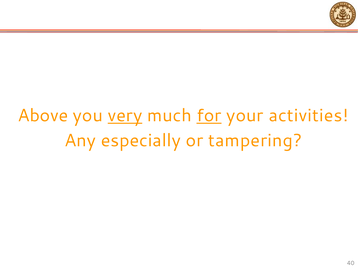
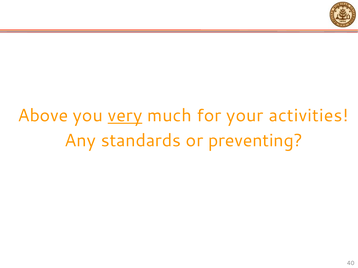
for underline: present -> none (209, 116)
especially: especially -> standards (141, 141)
tampering: tampering -> preventing (255, 141)
